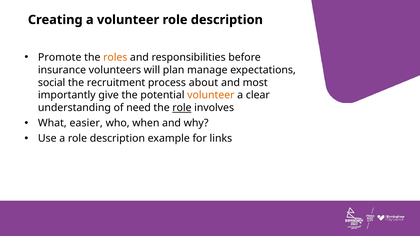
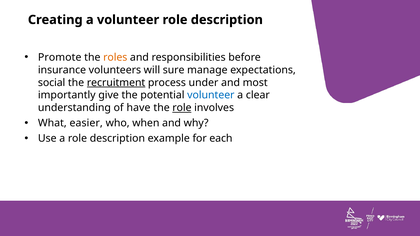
plan: plan -> sure (174, 70)
recruitment underline: none -> present (116, 83)
about: about -> under (204, 83)
volunteer colour: orange -> blue (211, 95)
need: need -> have (138, 108)
links: links -> each (221, 139)
